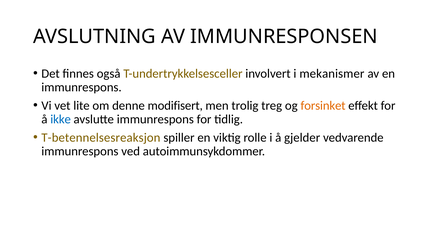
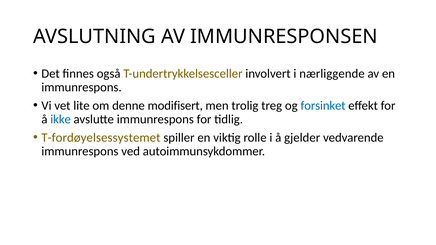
mekanismer: mekanismer -> nærliggende (332, 74)
forsinket colour: orange -> blue (323, 106)
T-betennelsesreaksjon: T-betennelsesreaksjon -> T-fordøyelsessystemet (101, 138)
